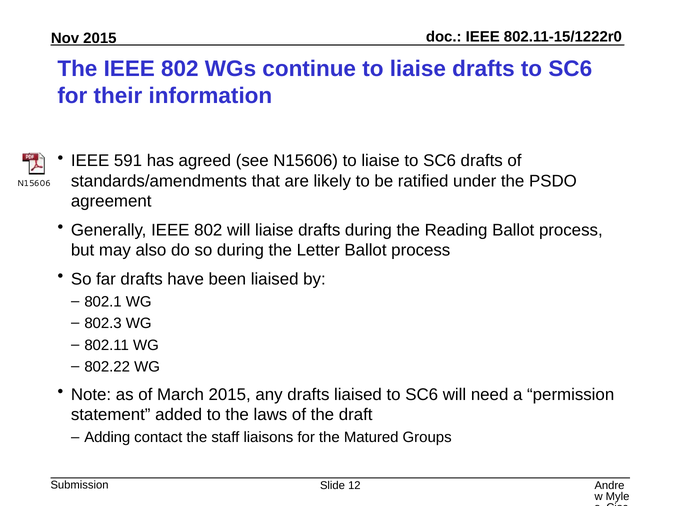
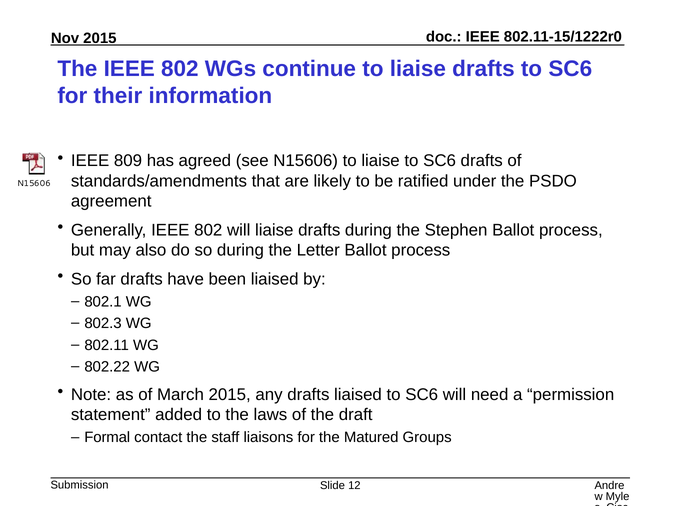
591: 591 -> 809 (128, 161)
Reading: Reading -> Stephen (456, 230)
Adding: Adding -> Formal (107, 438)
